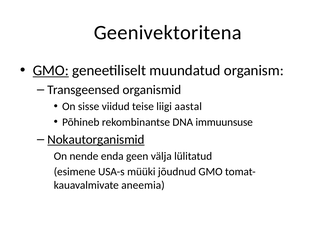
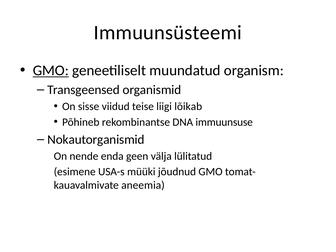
Geenivektoritena: Geenivektoritena -> Immuunsüsteemi (168, 33)
aastal: aastal -> lõikab (188, 106)
Nokautorganismid underline: present -> none (96, 139)
